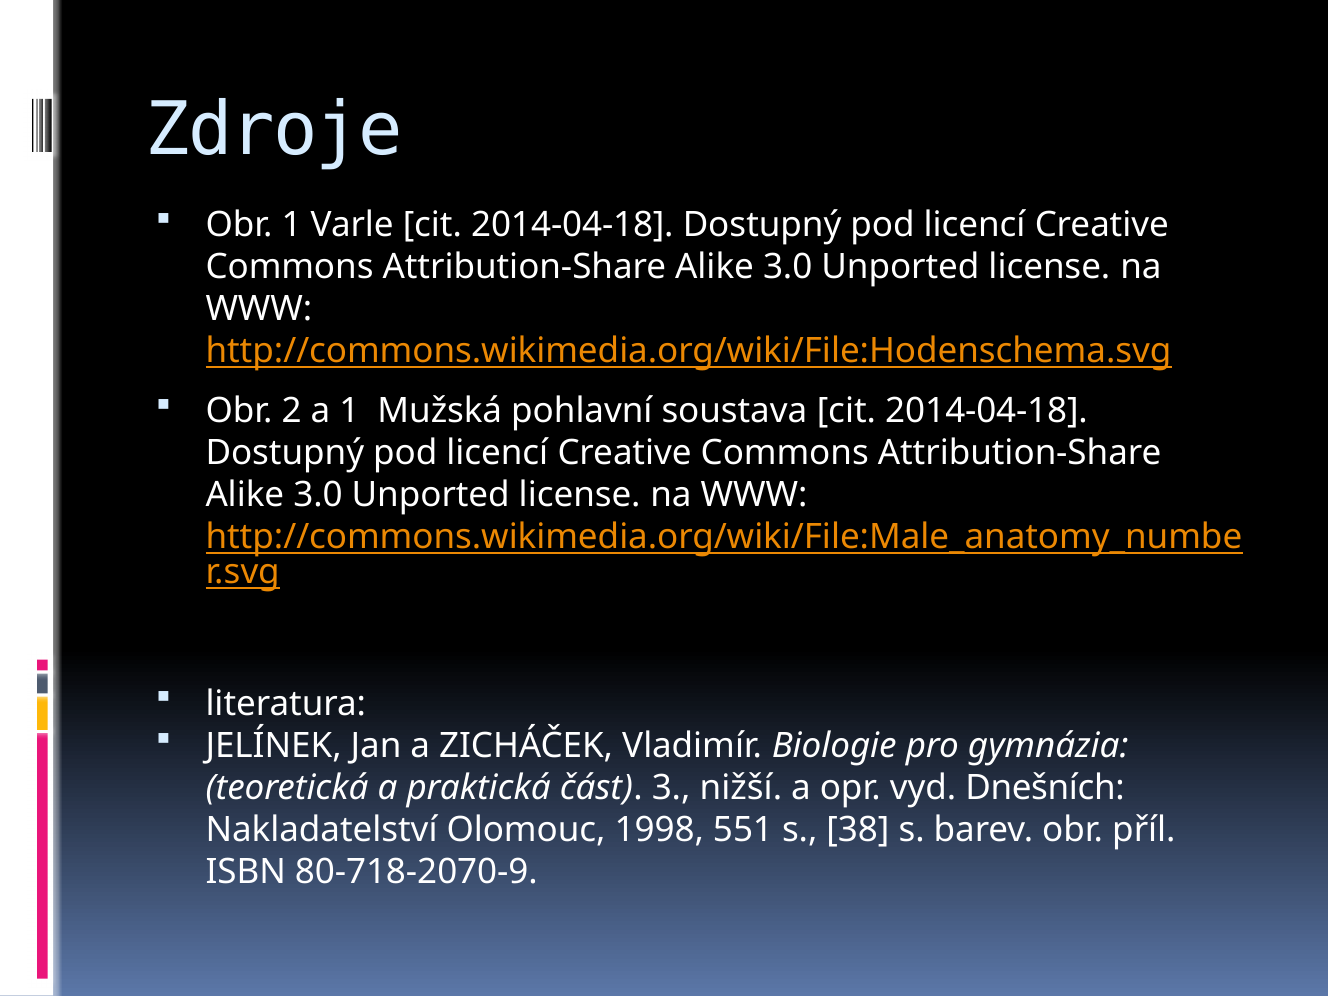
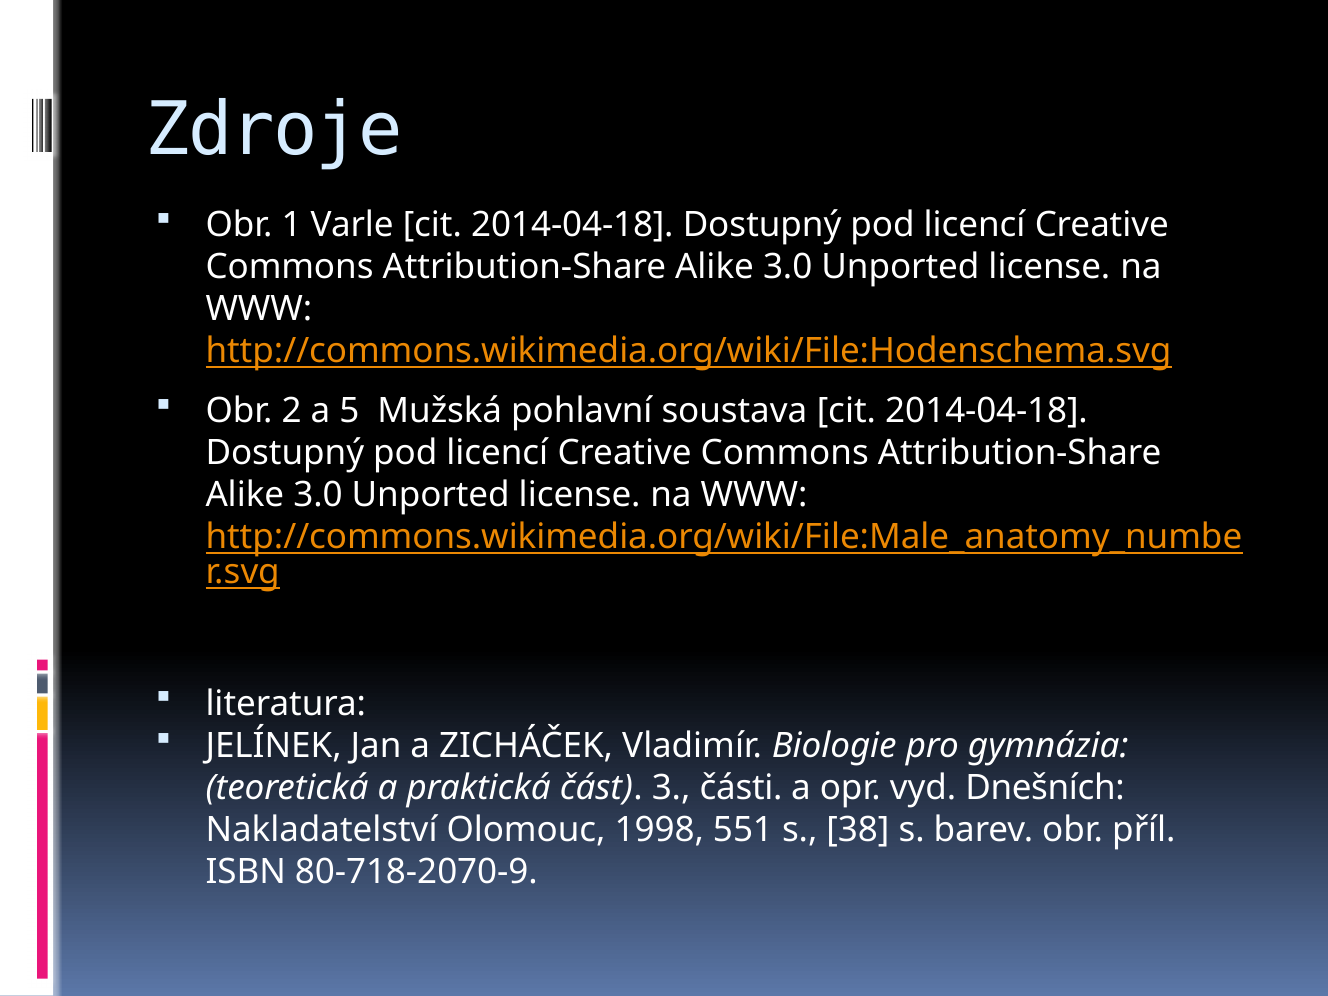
a 1: 1 -> 5 (349, 411)
nižší: nižší -> části (741, 788)
